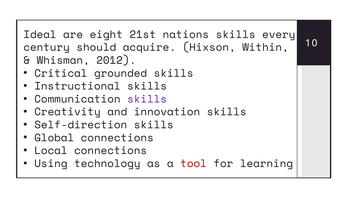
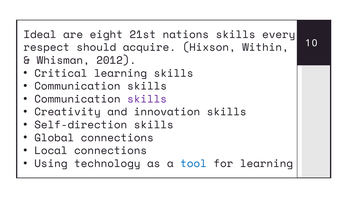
century: century -> respect (47, 47)
Critical grounded: grounded -> learning (121, 73)
Instructional: Instructional -> Communication (77, 86)
tool colour: red -> blue (194, 163)
